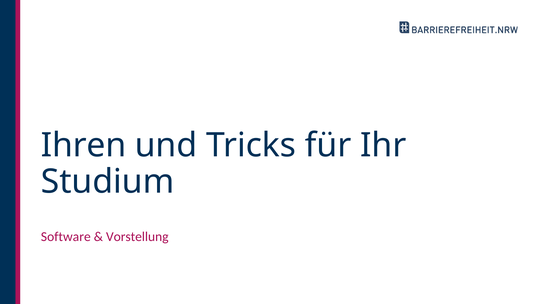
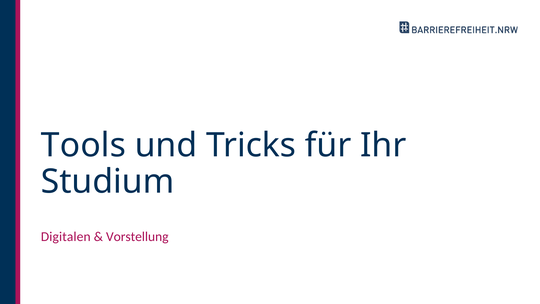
Ihren: Ihren -> Tools (83, 145)
Software: Software -> Digitalen (66, 236)
